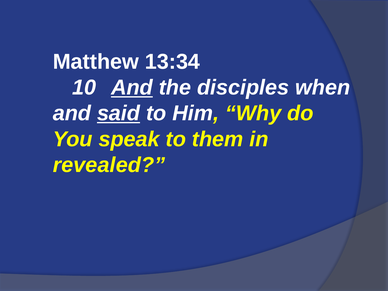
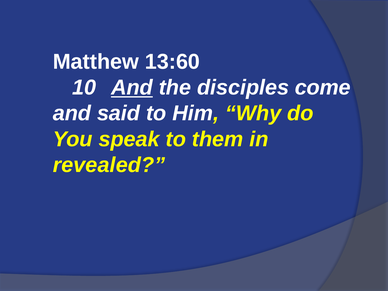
13:34: 13:34 -> 13:60 (172, 62)
when: when -> come (323, 88)
said underline: present -> none (119, 113)
